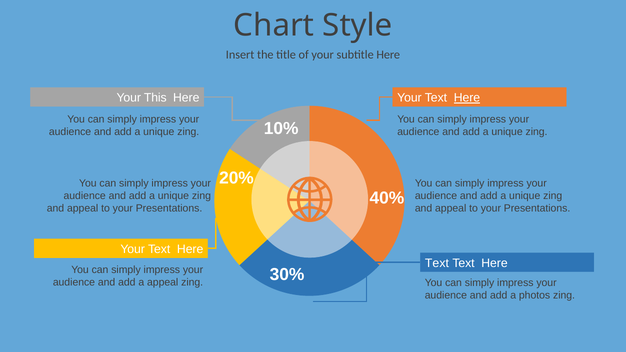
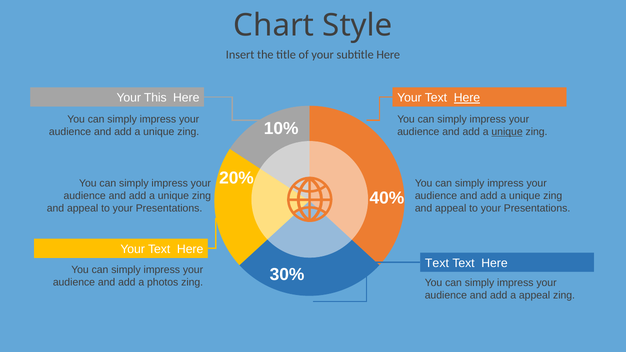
unique underline: none -> present (507, 132)
a appeal: appeal -> photos (163, 282)
a photos: photos -> appeal (535, 296)
